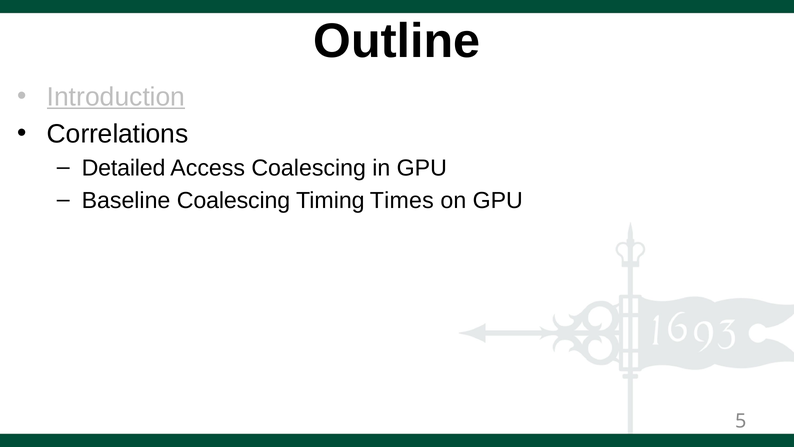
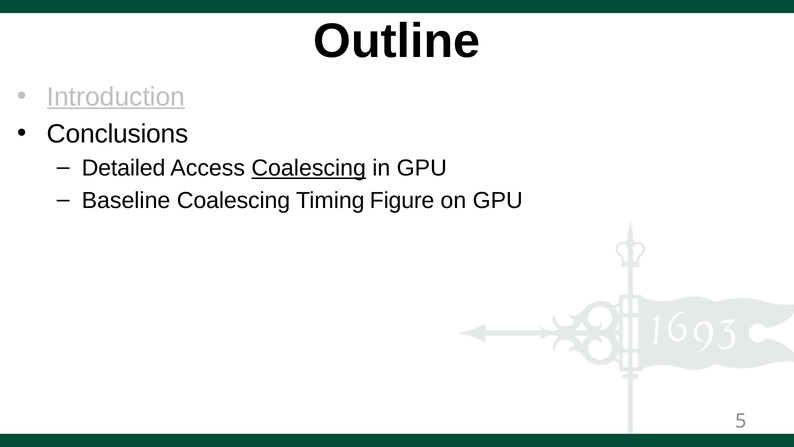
Correlations: Correlations -> Conclusions (118, 134)
Coalescing underline: none -> present (309, 168)
Times: Times -> Figure (402, 200)
